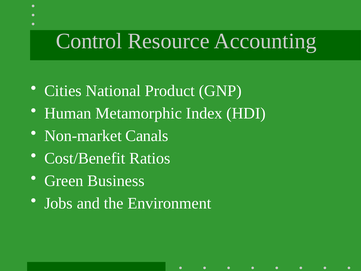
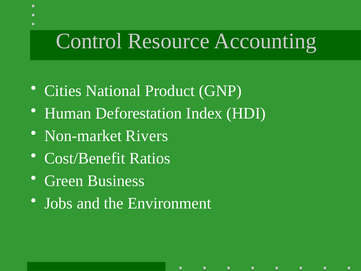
Metamorphic: Metamorphic -> Deforestation (139, 113)
Canals: Canals -> Rivers (147, 136)
